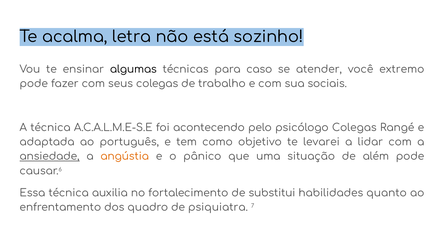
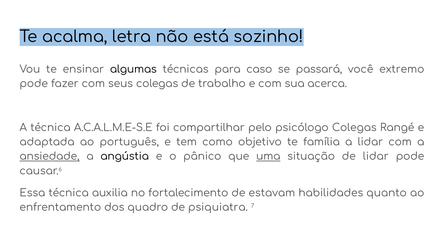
atender: atender -> passará (319, 69)
sociais: sociais -> acerca (327, 84)
acontecendo: acontecendo -> compartilhar (209, 127)
levarei: levarei -> família (321, 142)
angústia colour: orange -> black (125, 156)
uma underline: none -> present (268, 156)
de além: além -> lidar (376, 156)
substitui: substitui -> estavam (272, 193)
